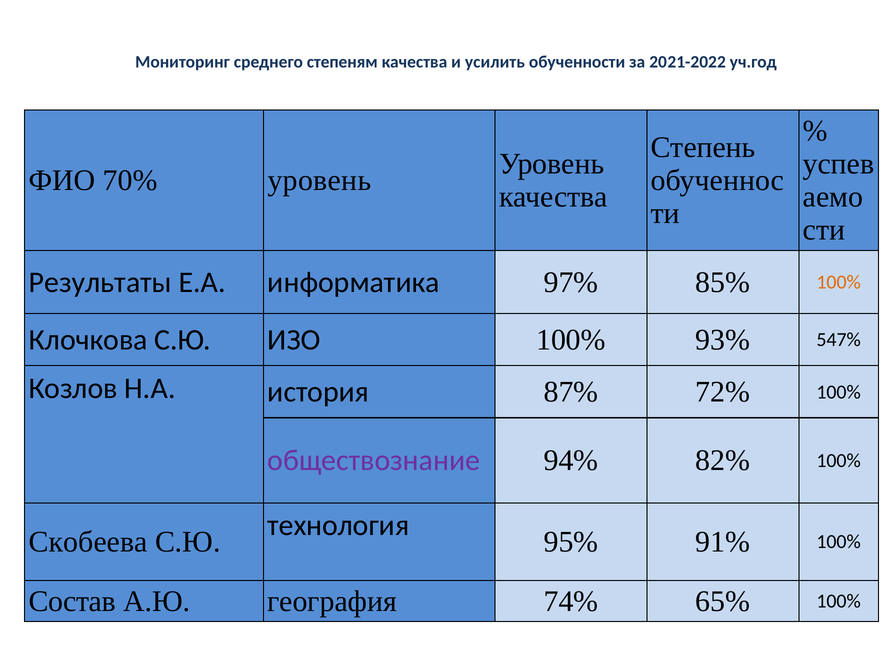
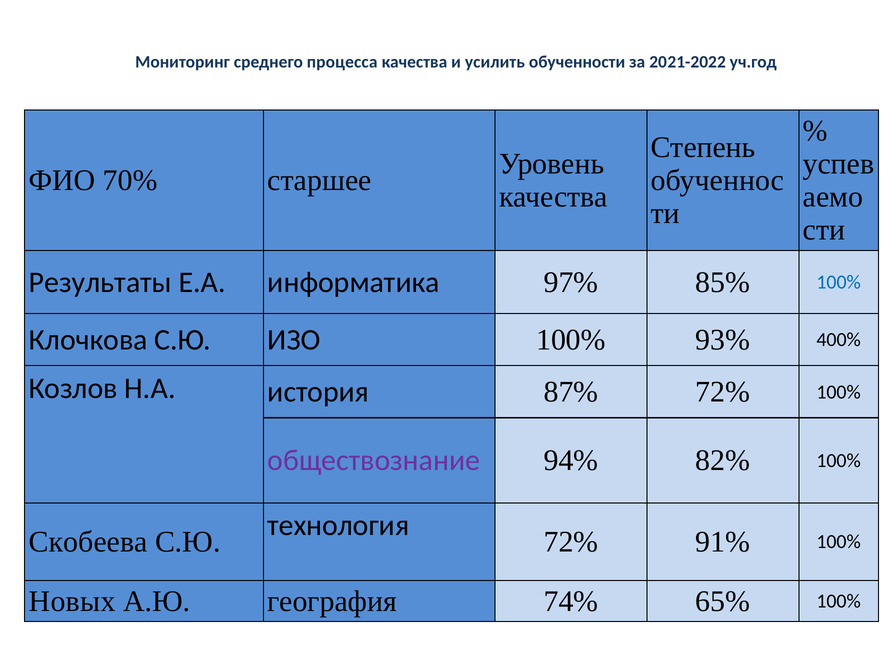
степеням: степеням -> процесса (342, 62)
70% уровень: уровень -> старшее (320, 181)
100% colour: orange -> blue (839, 282)
547%: 547% -> 400% (839, 340)
технология 95%: 95% -> 72% (571, 542)
Состав: Состав -> Новых (72, 601)
